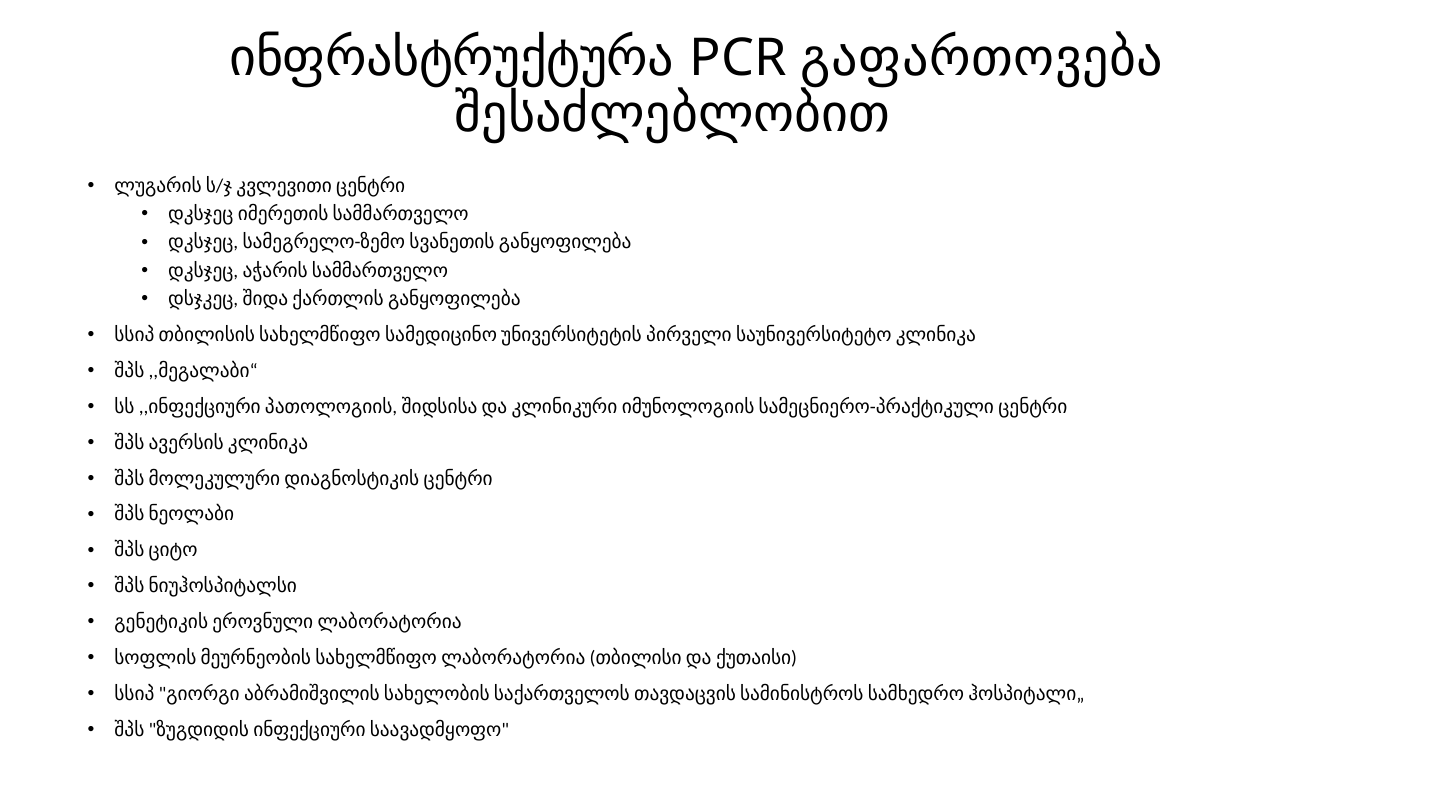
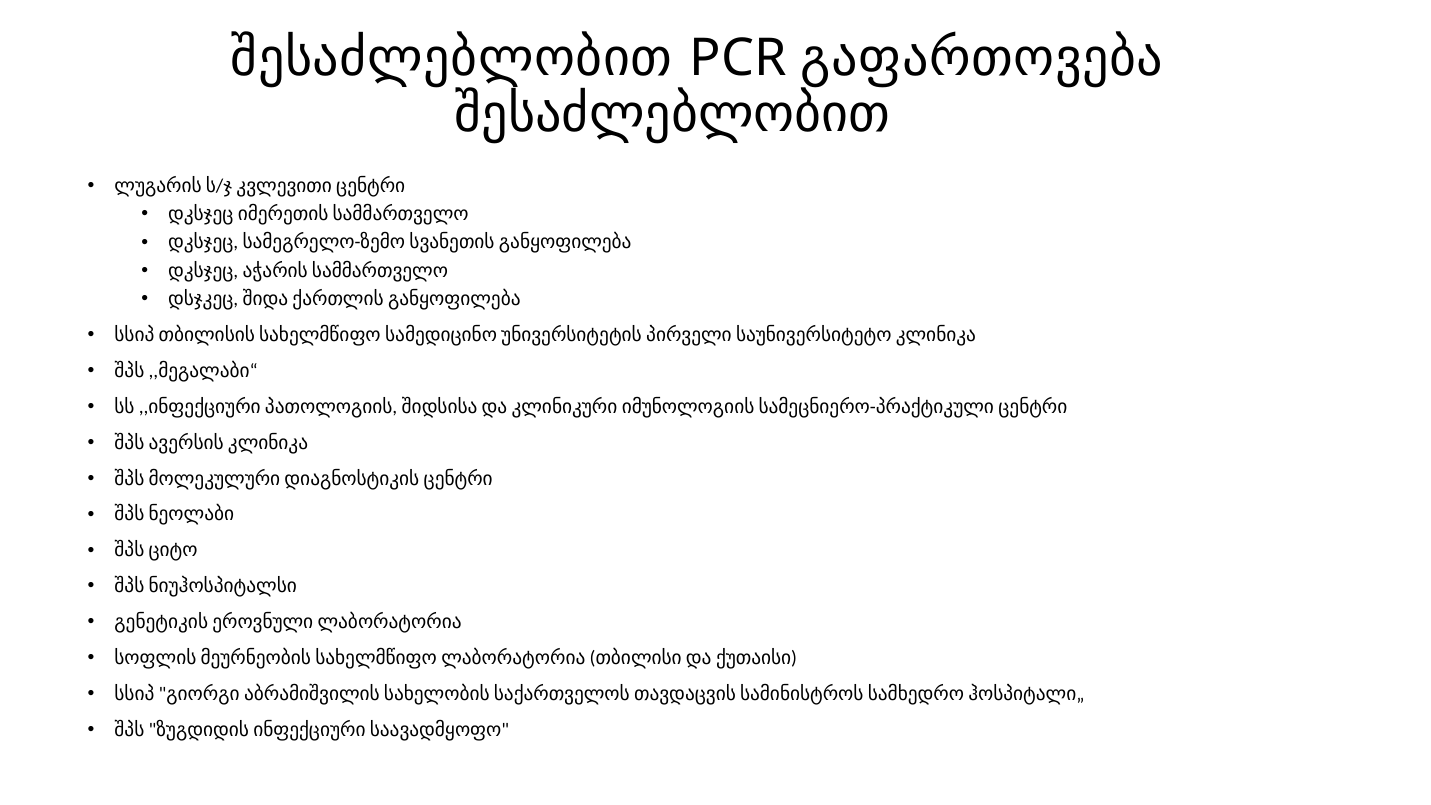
ინფრასტრუქტურა: ინფრასტრუქტურა -> შესაძლებლობით (452, 58)
